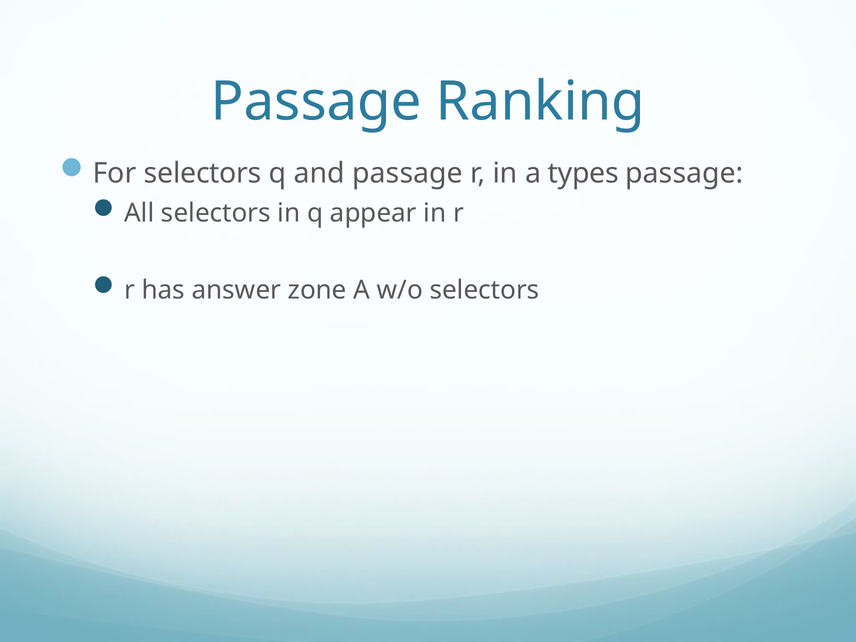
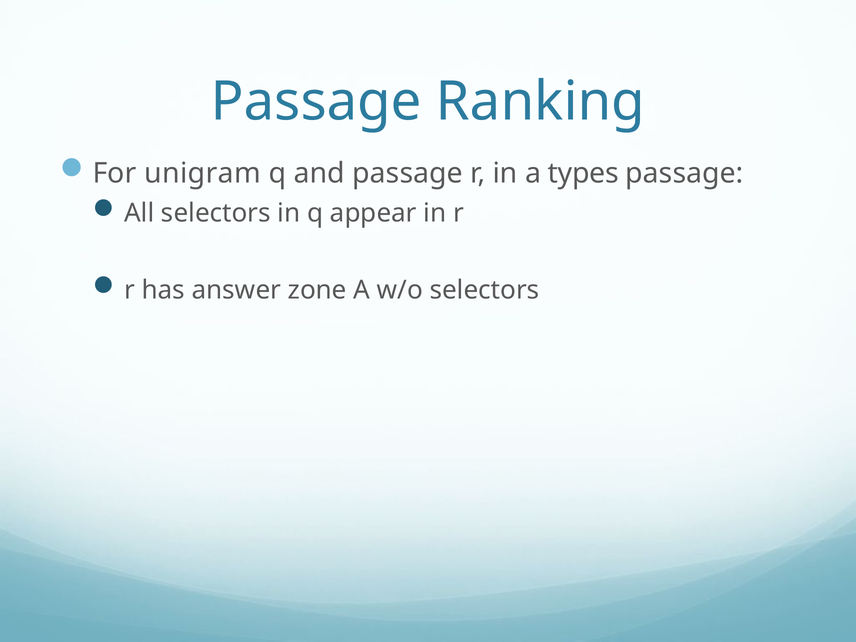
For selectors: selectors -> unigram (203, 173)
